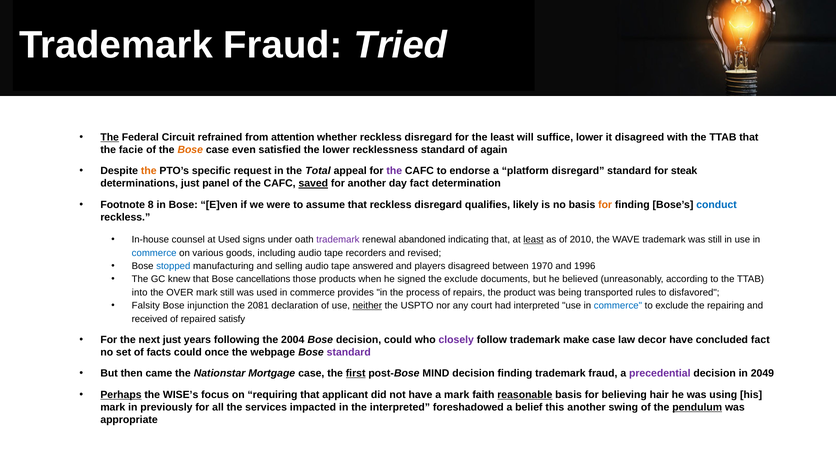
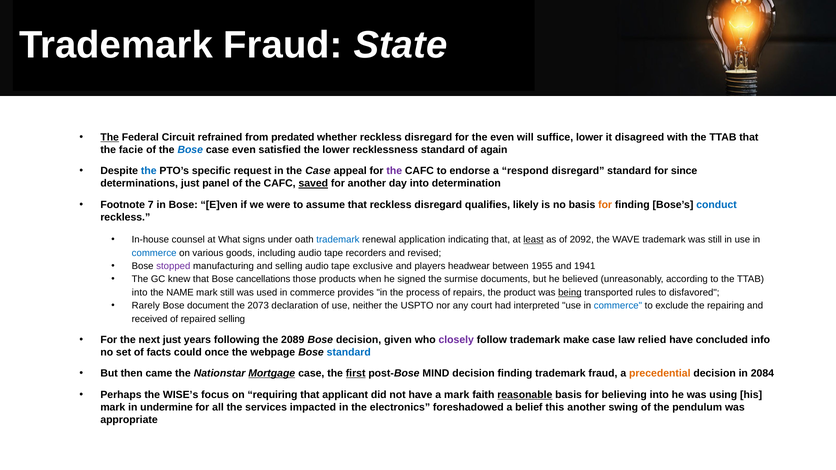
Tried: Tried -> State (400, 45)
attention: attention -> predated (293, 137)
the least: least -> even (502, 137)
Bose colour: orange -> blue (190, 150)
the colour: orange -> blue (149, 171)
the Total: Total -> Case (318, 171)
platform: platform -> respond (525, 171)
steak: steak -> since (684, 171)
day fact: fact -> into (419, 184)
8: 8 -> 7 (151, 205)
at Used: Used -> What (229, 240)
trademark colour: purple -> blue (338, 240)
abandoned: abandoned -> application (422, 240)
2010: 2010 -> 2092 (582, 240)
stopped colour: blue -> purple (173, 266)
answered: answered -> exclusive (373, 266)
players disagreed: disagreed -> headwear (469, 266)
1970: 1970 -> 1955 (542, 266)
1996: 1996 -> 1941 (585, 266)
the exclude: exclude -> surmise (461, 279)
OVER: OVER -> NAME (180, 293)
being underline: none -> present (570, 293)
Falsity: Falsity -> Rarely (146, 306)
injunction: injunction -> document (208, 306)
2081: 2081 -> 2073 (258, 306)
neither underline: present -> none (367, 306)
repaired satisfy: satisfy -> selling (232, 319)
2004: 2004 -> 2089 (293, 340)
decision could: could -> given (398, 340)
decor: decor -> relied (652, 340)
concluded fact: fact -> info (760, 340)
standard colour: purple -> blue (349, 352)
Mortgage underline: none -> present (272, 374)
precedential colour: purple -> orange (660, 374)
2049: 2049 -> 2084 (762, 374)
Perhaps underline: present -> none (121, 395)
believing hair: hair -> into (659, 395)
previously: previously -> undermine (166, 407)
the interpreted: interpreted -> electronics (400, 407)
pendulum underline: present -> none (697, 407)
